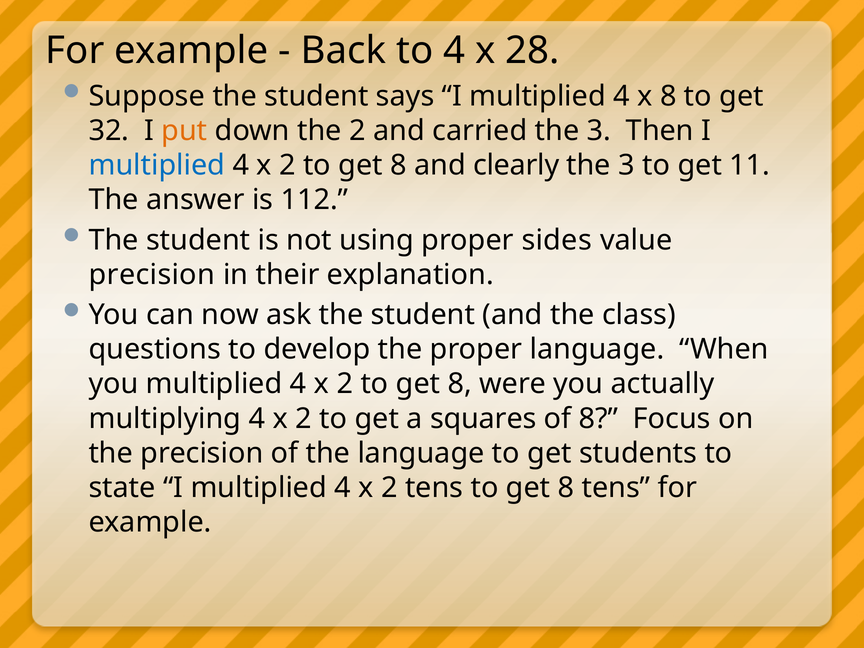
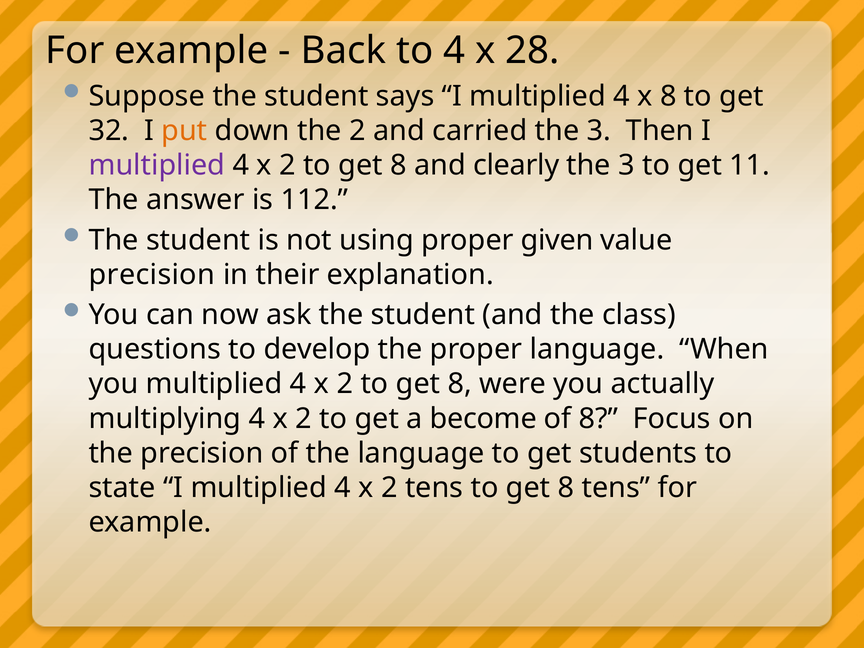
multiplied colour: blue -> purple (157, 165)
sides: sides -> given (557, 240)
squares: squares -> become (483, 419)
